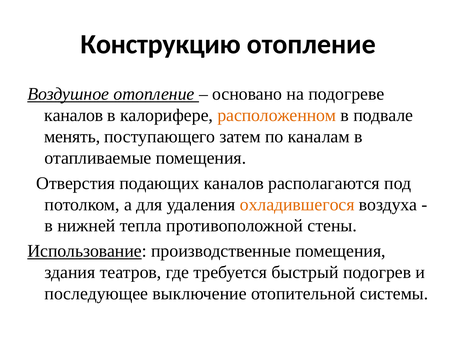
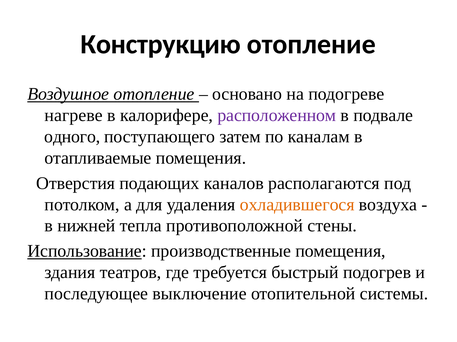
каналов: каналов -> нагреве (74, 116)
расположенном colour: orange -> purple (277, 116)
менять: менять -> одного (72, 137)
